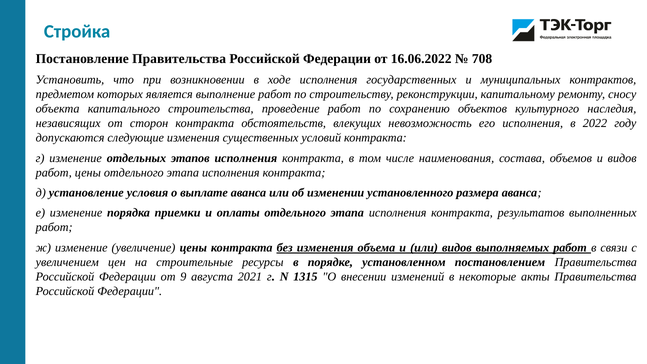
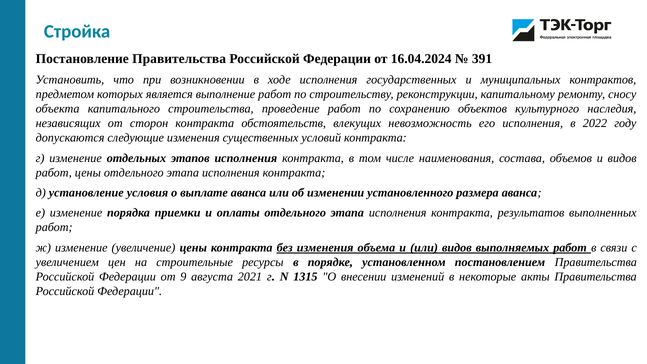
16.06.2022: 16.06.2022 -> 16.04.2024 (421, 59)
708: 708 -> 391 (482, 59)
